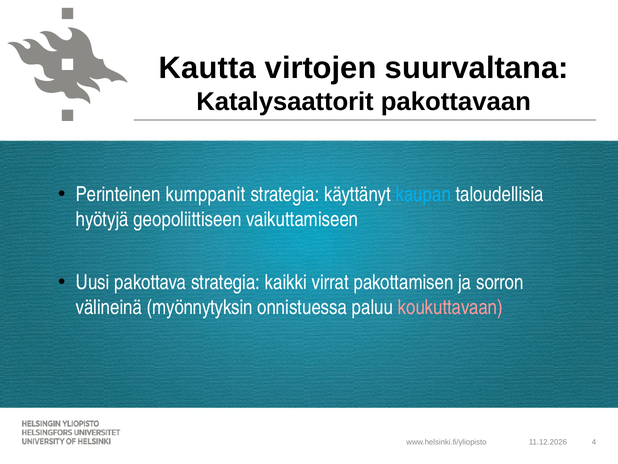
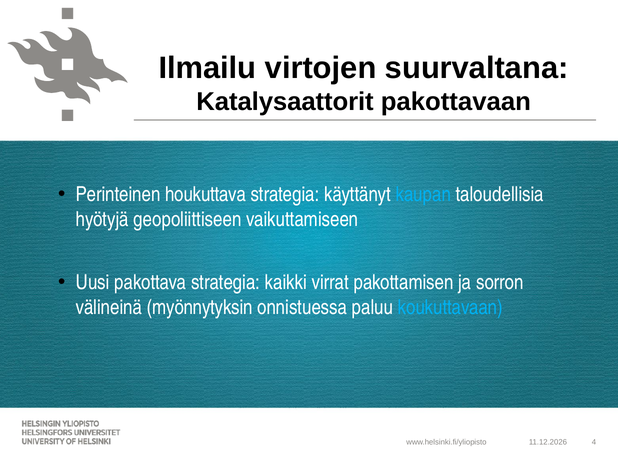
Kautta: Kautta -> Ilmailu (207, 68)
kumppanit: kumppanit -> houkuttava (206, 194)
koukuttavaan colour: pink -> light blue (450, 307)
